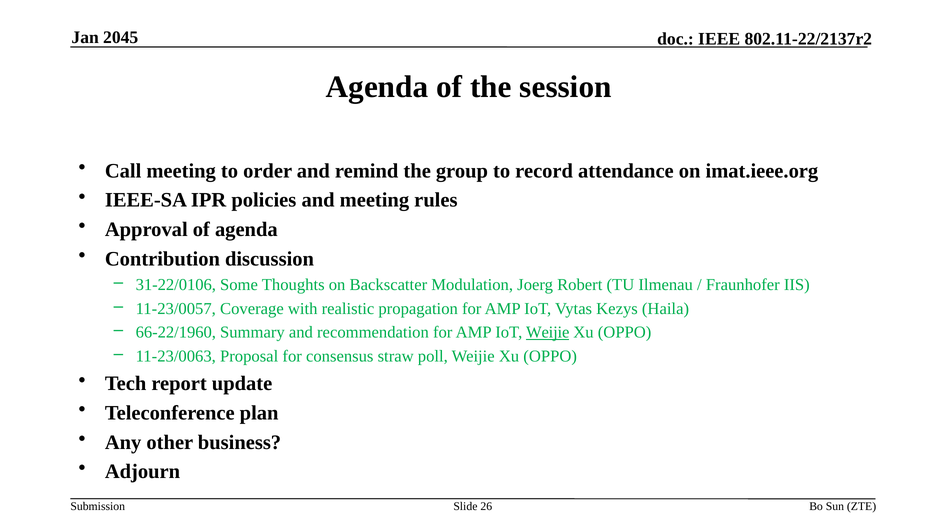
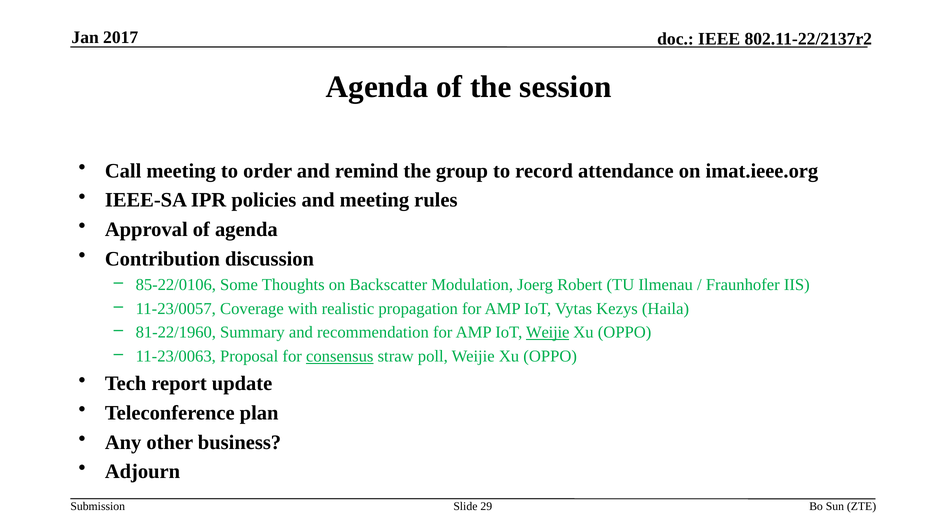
2045: 2045 -> 2017 (121, 37)
31-22/0106: 31-22/0106 -> 85-22/0106 (176, 285)
66-22/1960: 66-22/1960 -> 81-22/1960 (176, 332)
consensus underline: none -> present (340, 356)
26: 26 -> 29 (486, 506)
